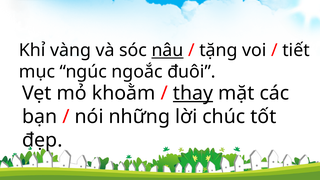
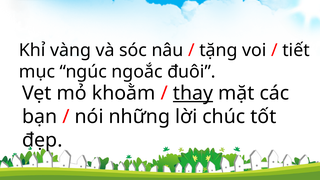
nâu underline: present -> none (167, 50)
